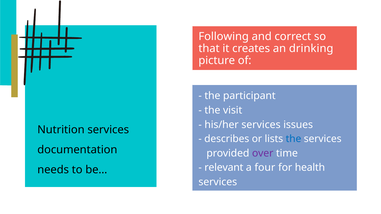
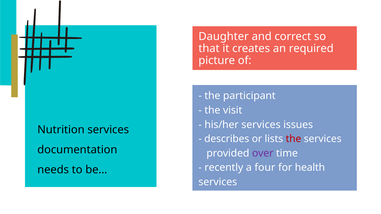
Following: Following -> Daughter (224, 37)
drinking: drinking -> required (311, 49)
the colour: blue -> red (293, 139)
relevant: relevant -> recently (224, 168)
